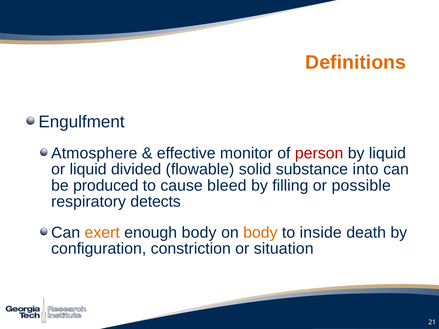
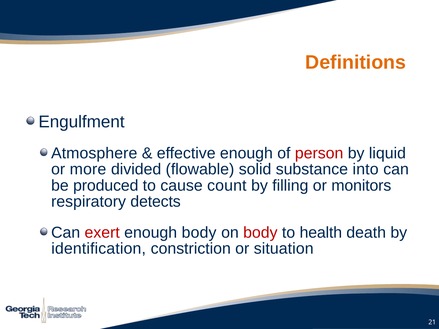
effective monitor: monitor -> enough (246, 153)
or liquid: liquid -> more (88, 170)
bleed: bleed -> count (227, 186)
possible: possible -> monitors (361, 186)
exert colour: orange -> red (102, 233)
body colour: orange -> red (260, 233)
inside: inside -> health (321, 233)
configuration: configuration -> identification (99, 249)
